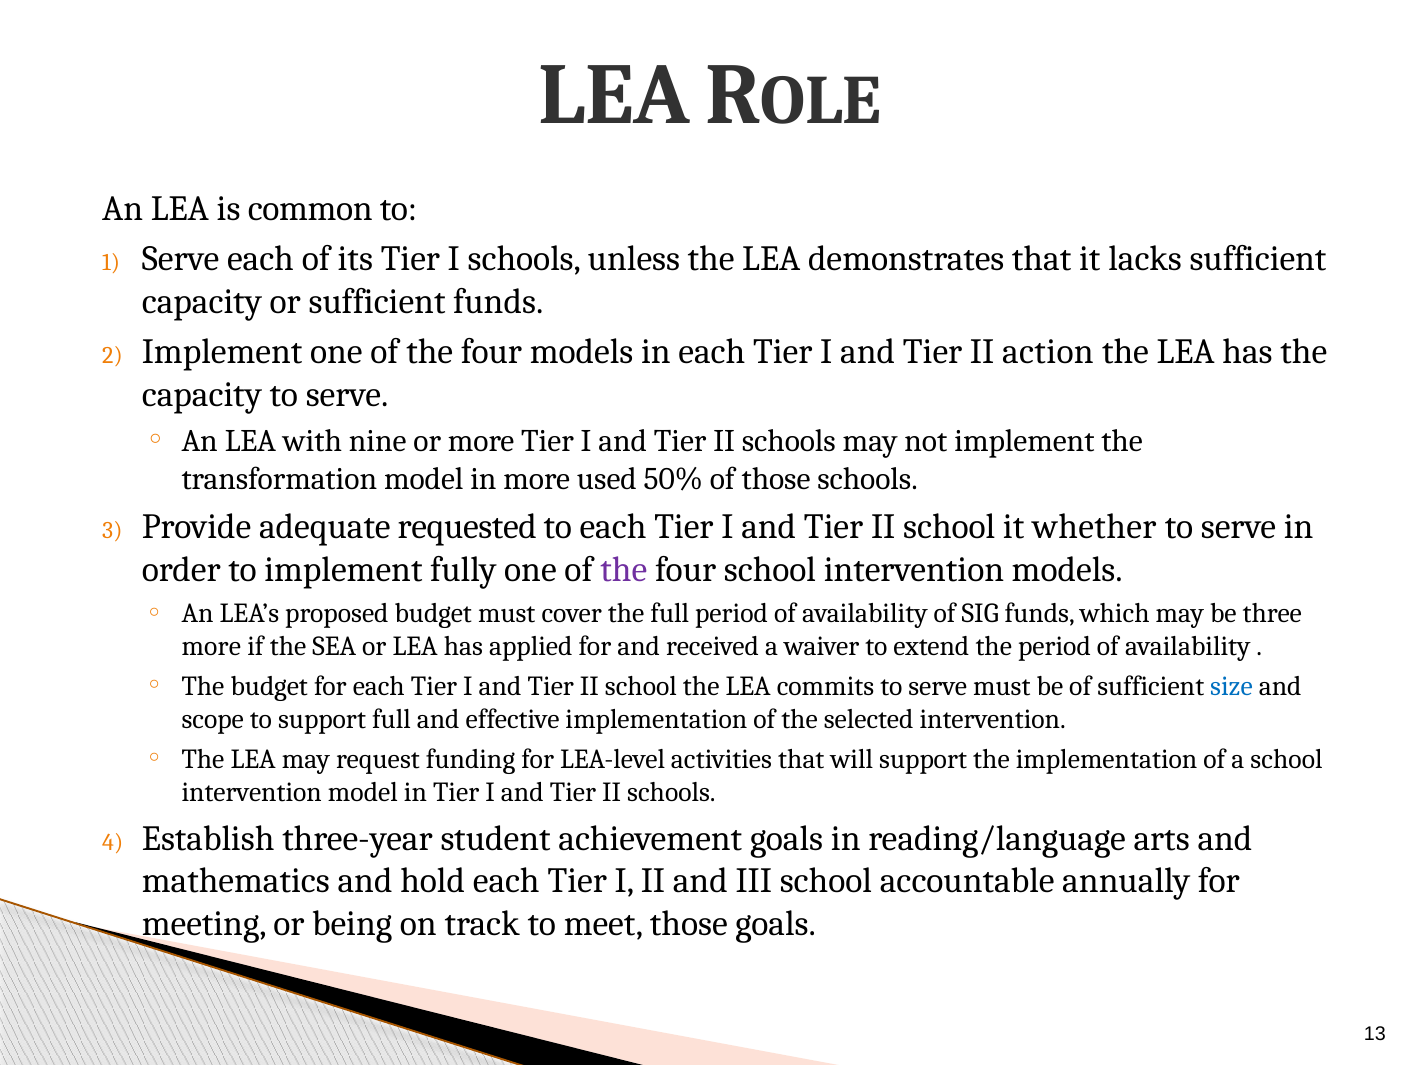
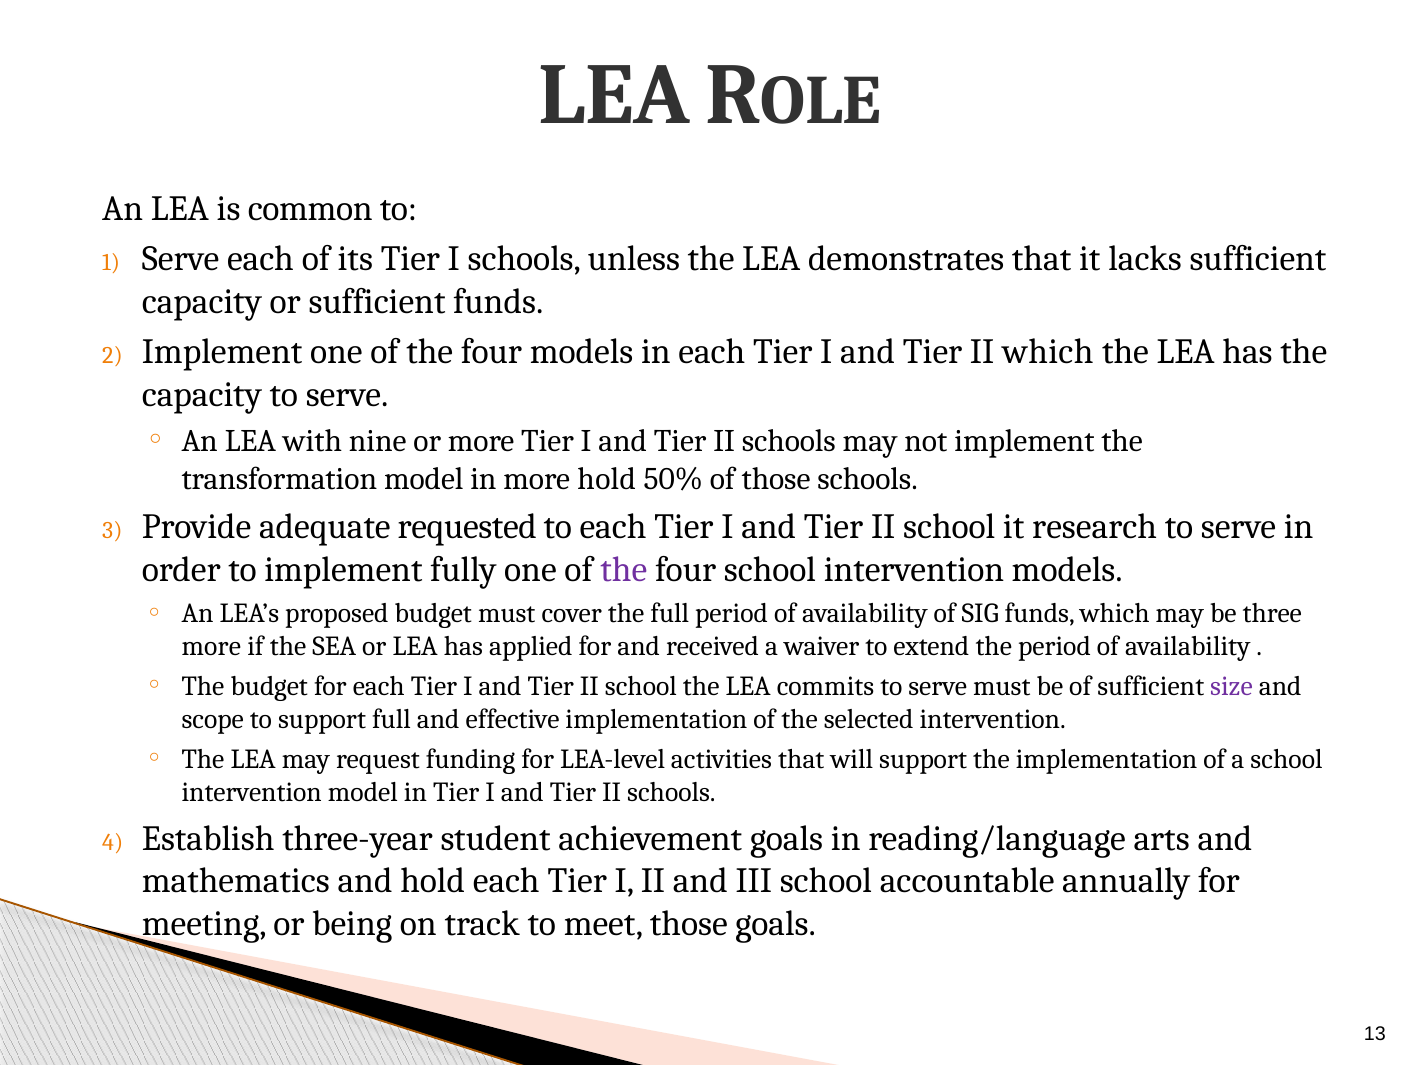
II action: action -> which (1048, 352)
more used: used -> hold (607, 479)
whether: whether -> research (1095, 527)
size colour: blue -> purple (1231, 686)
